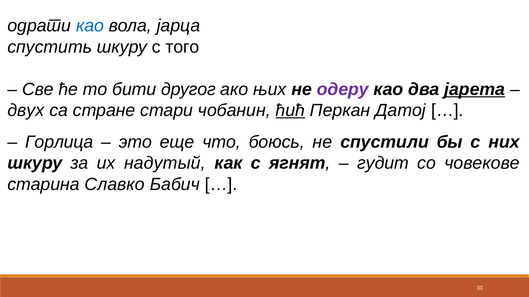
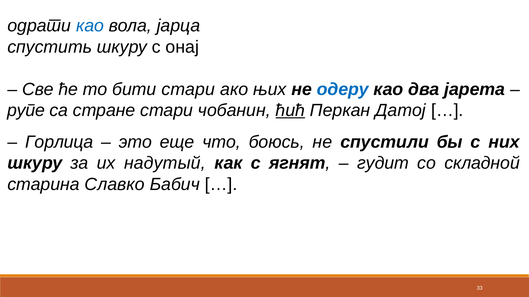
того: того -> онај (182, 47)
бити другог: другог -> стари (188, 89)
одеру colour: purple -> blue (343, 89)
јарета underline: present -> none (475, 89)
двух: двух -> рупе (26, 111)
човекове: човекове -> складной (482, 163)
